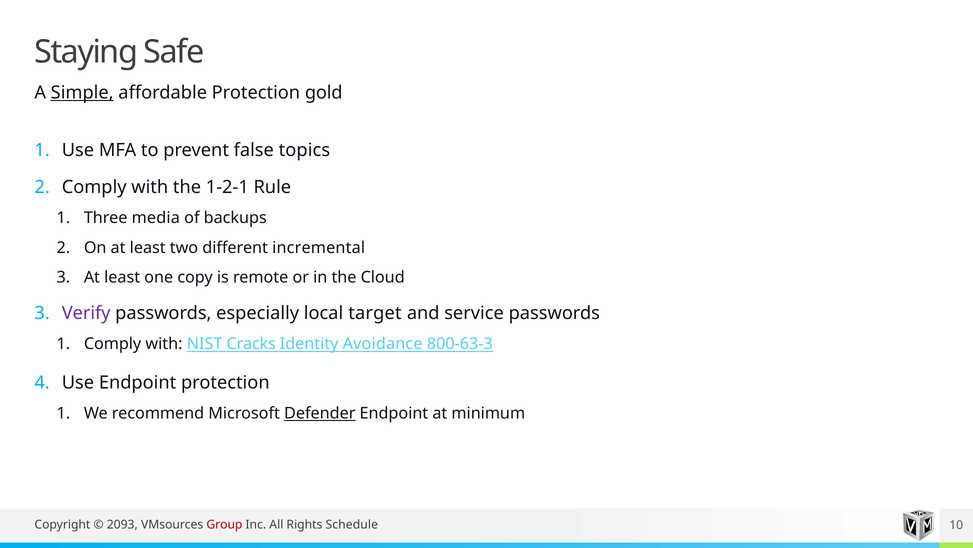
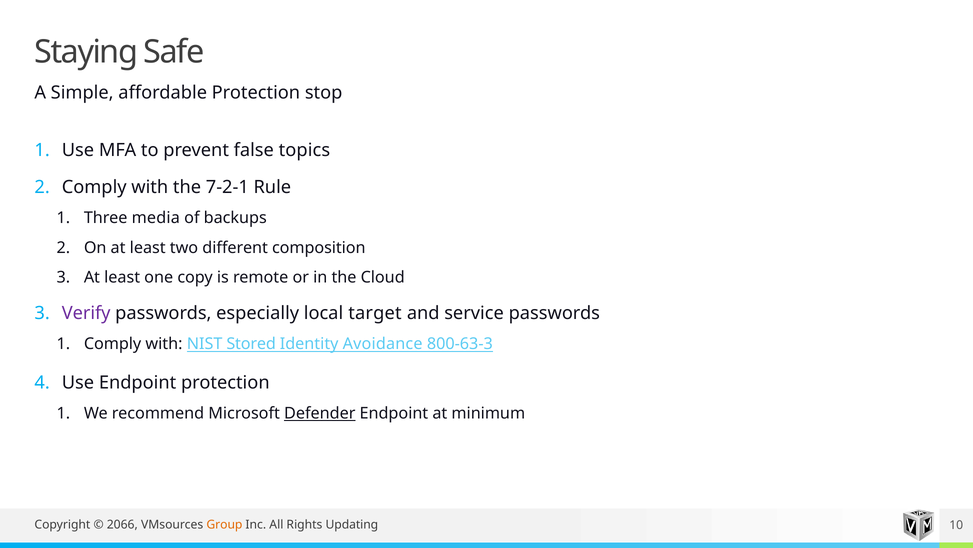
Simple underline: present -> none (82, 93)
gold: gold -> stop (324, 93)
1-2-1: 1-2-1 -> 7-2-1 (227, 187)
incremental: incremental -> composition (319, 247)
Cracks: Cracks -> Stored (251, 344)
2093: 2093 -> 2066 (122, 524)
Group colour: red -> orange (224, 524)
Schedule: Schedule -> Updating (352, 524)
